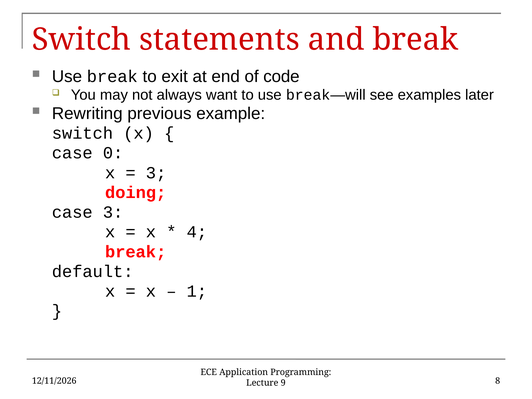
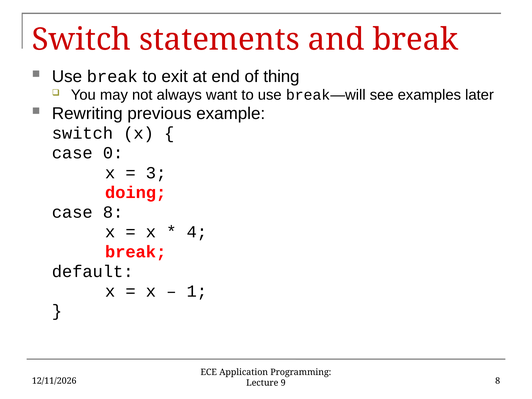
code: code -> thing (281, 77)
case 3: 3 -> 8 (113, 212)
